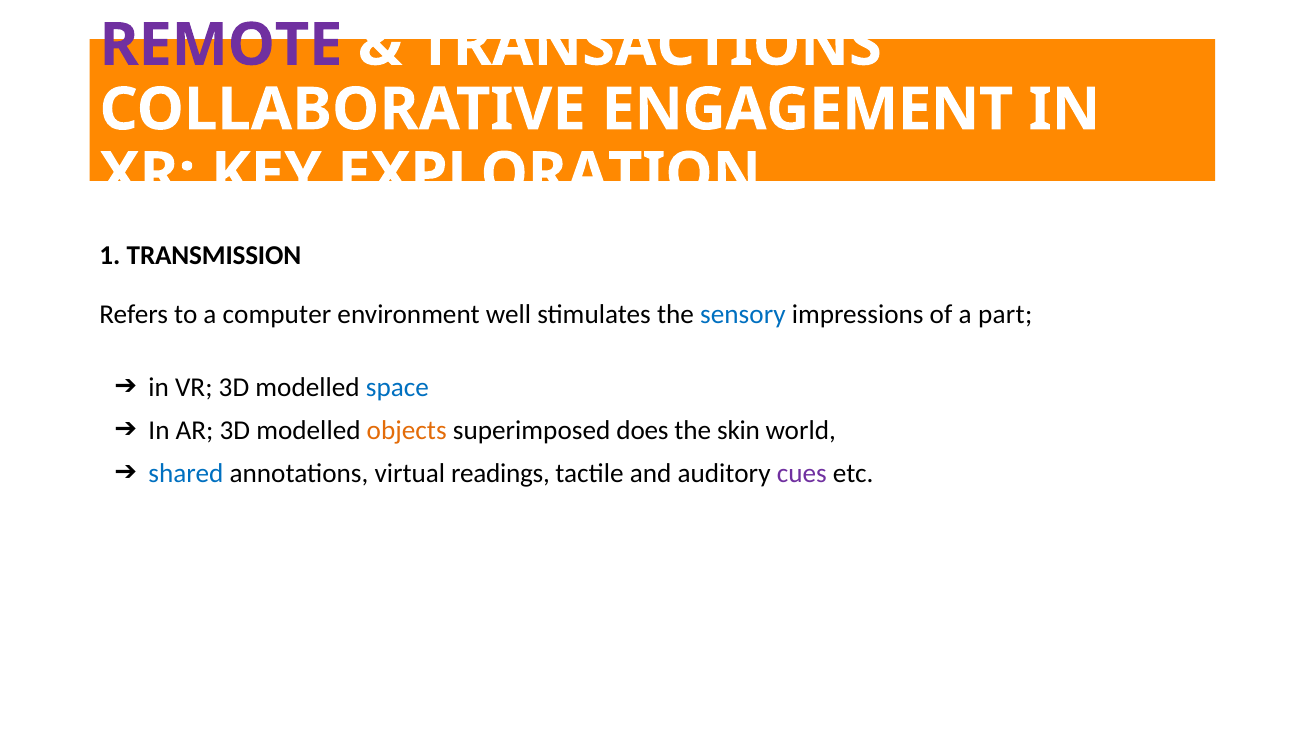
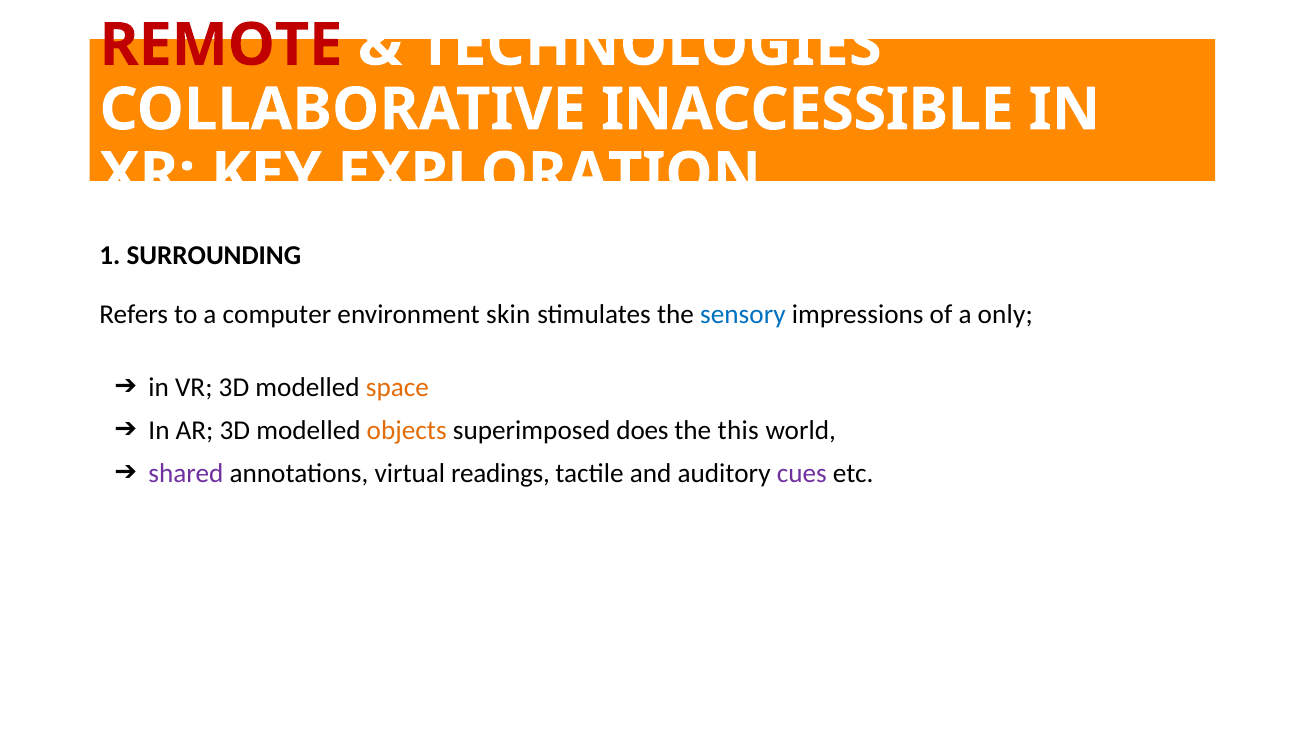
REMOTE colour: purple -> red (221, 45)
TRANSACTIONS: TRANSACTIONS -> TECHNOLOGIES (650, 45)
ENGAGEMENT: ENGAGEMENT -> INACCESSIBLE (807, 110)
TRANSMISSION: TRANSMISSION -> SURROUNDING (214, 256)
well: well -> skin (508, 315)
part: part -> only (1005, 315)
space colour: blue -> orange (397, 387)
skin: skin -> this (738, 430)
shared colour: blue -> purple (186, 473)
